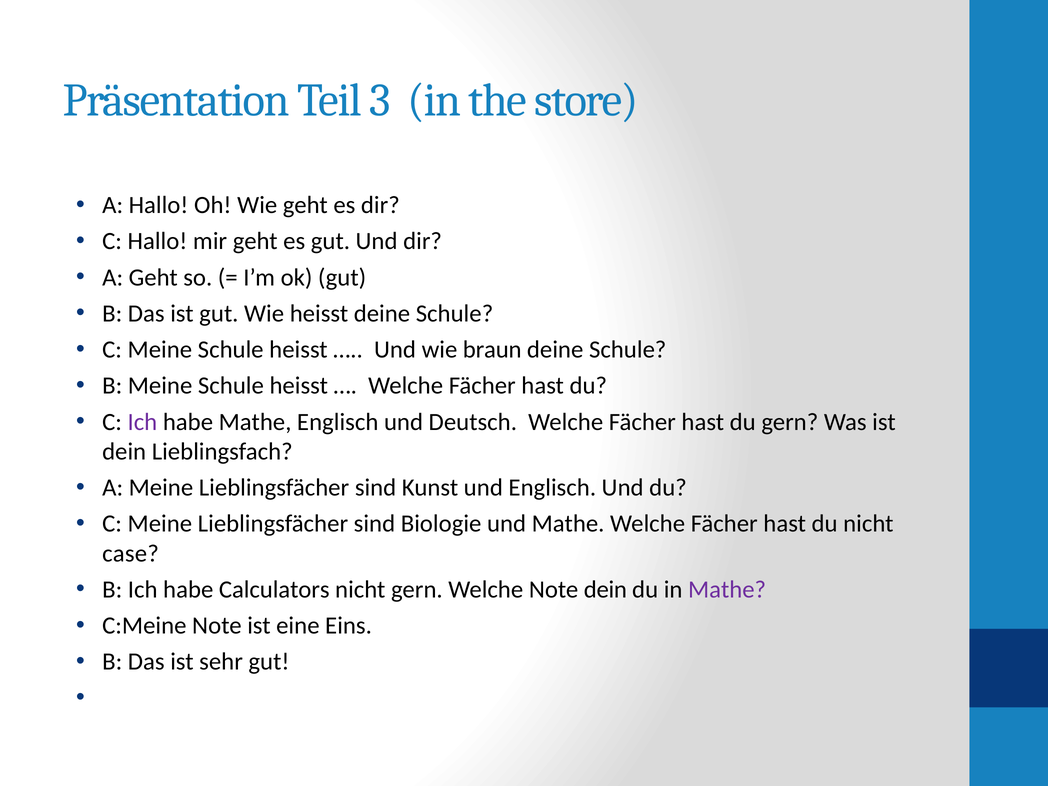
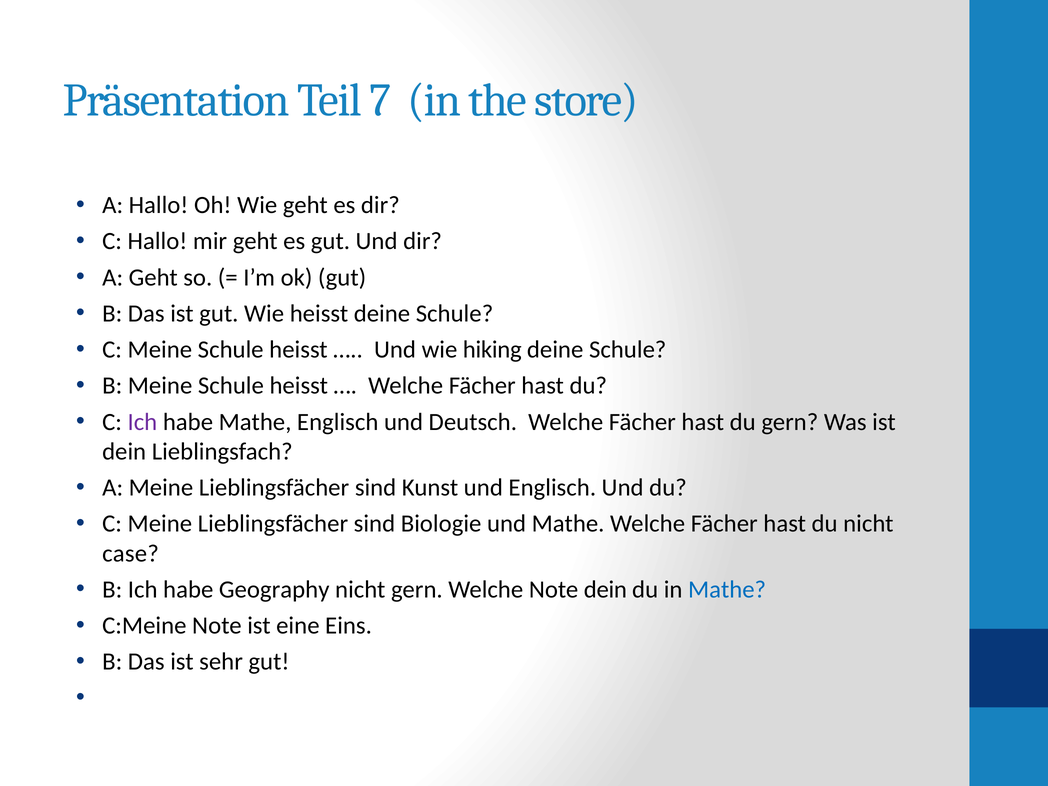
3: 3 -> 7 (380, 100)
braun: braun -> hiking (492, 350)
Calculators: Calculators -> Geography (274, 590)
Mathe colour: purple -> blue (727, 590)
